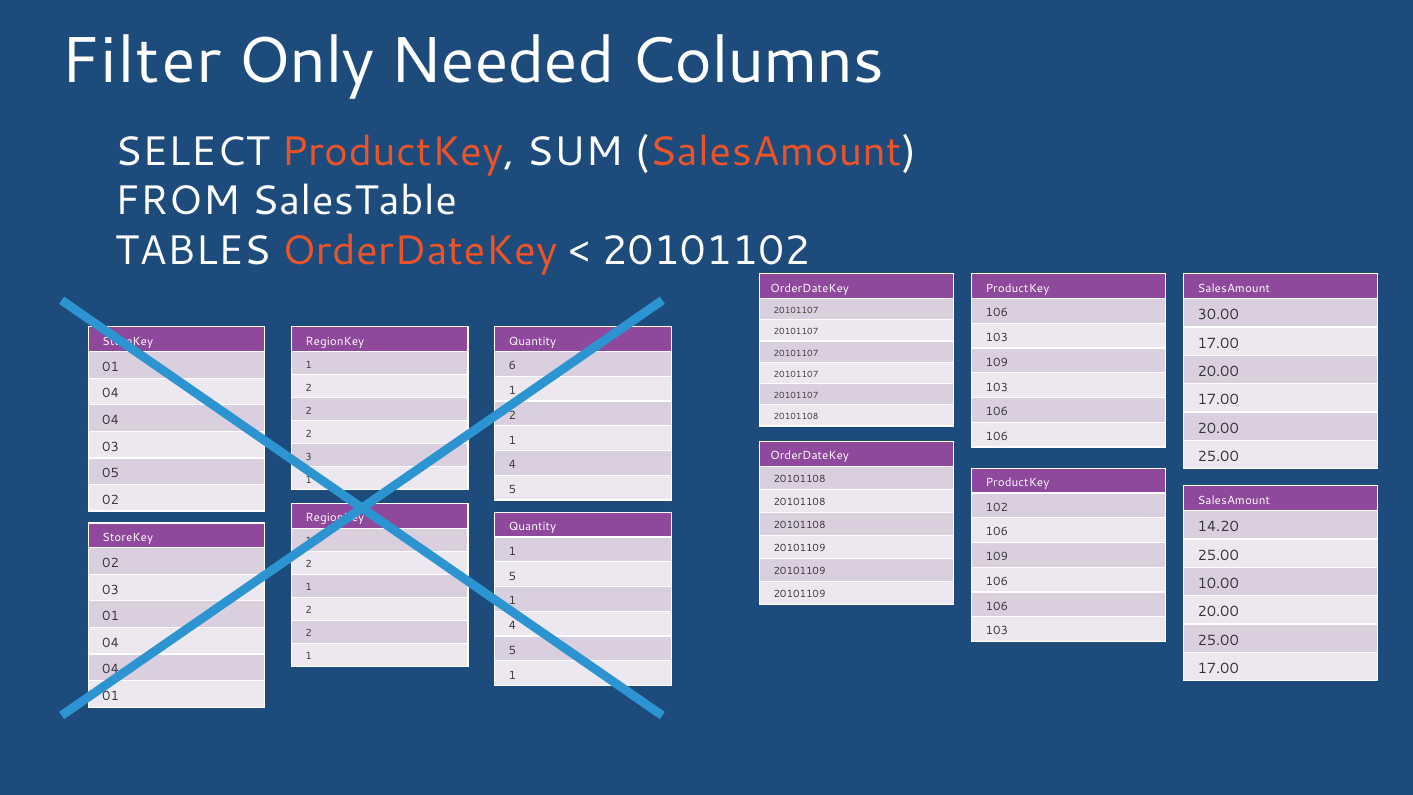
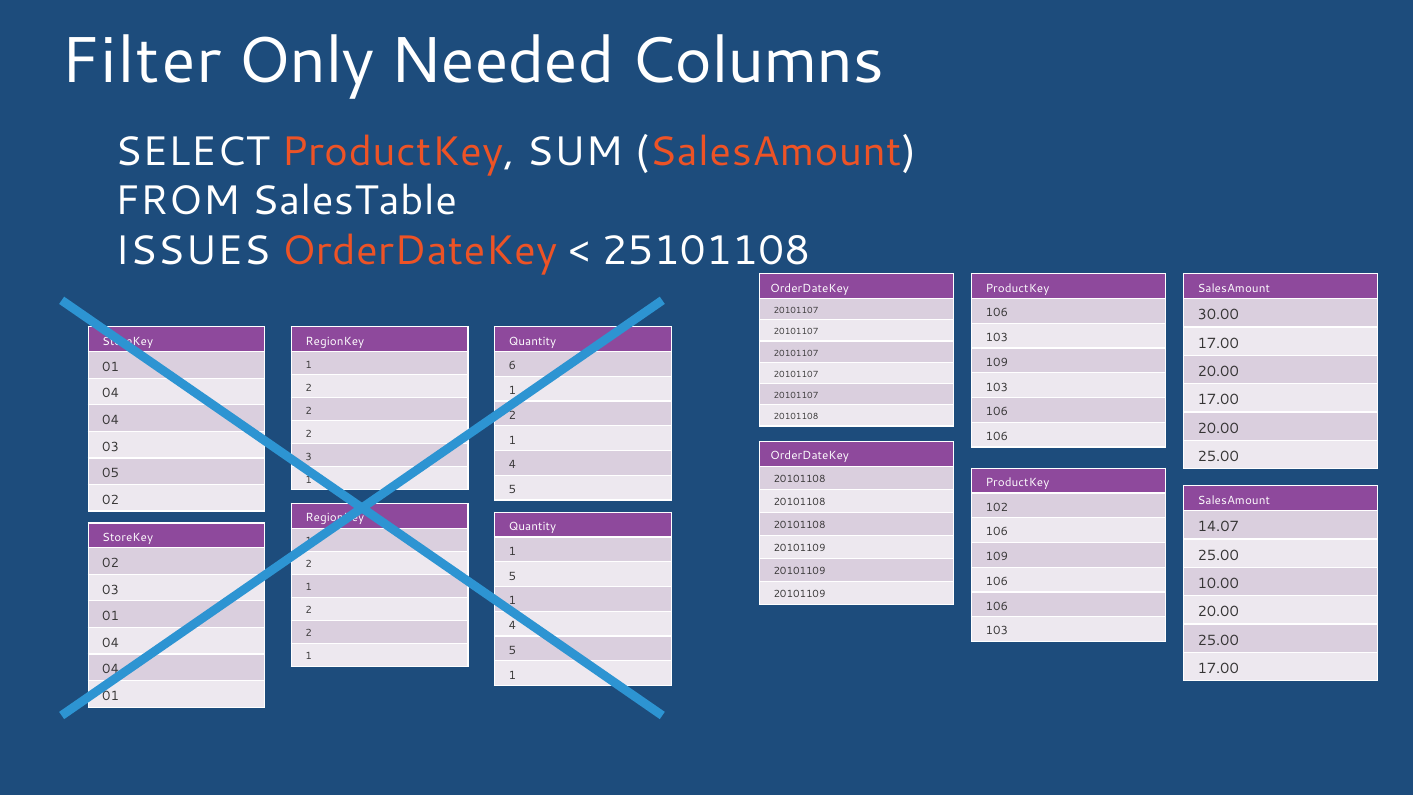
TABLES: TABLES -> ISSUES (193, 251)
20101102: 20101102 -> 25101108 (706, 251)
14.20: 14.20 -> 14.07 (1218, 527)
